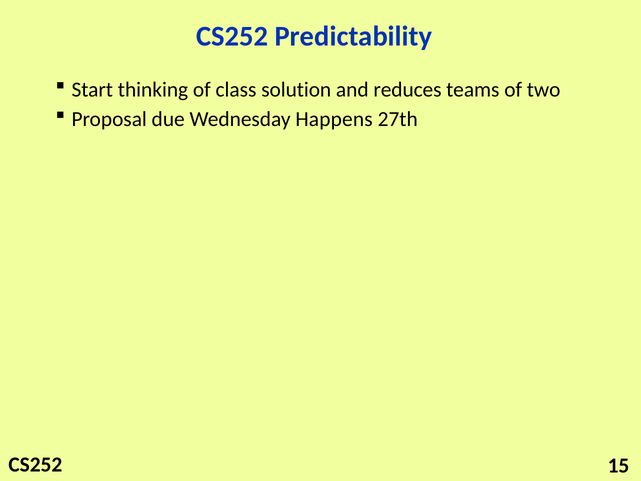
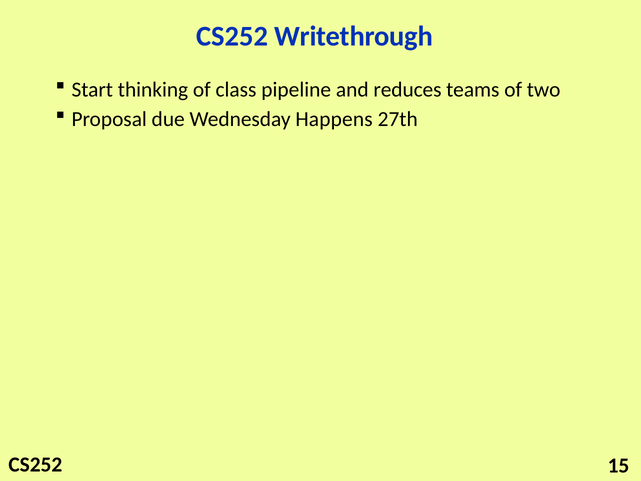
Predictability: Predictability -> Writethrough (354, 36)
solution: solution -> pipeline (296, 89)
